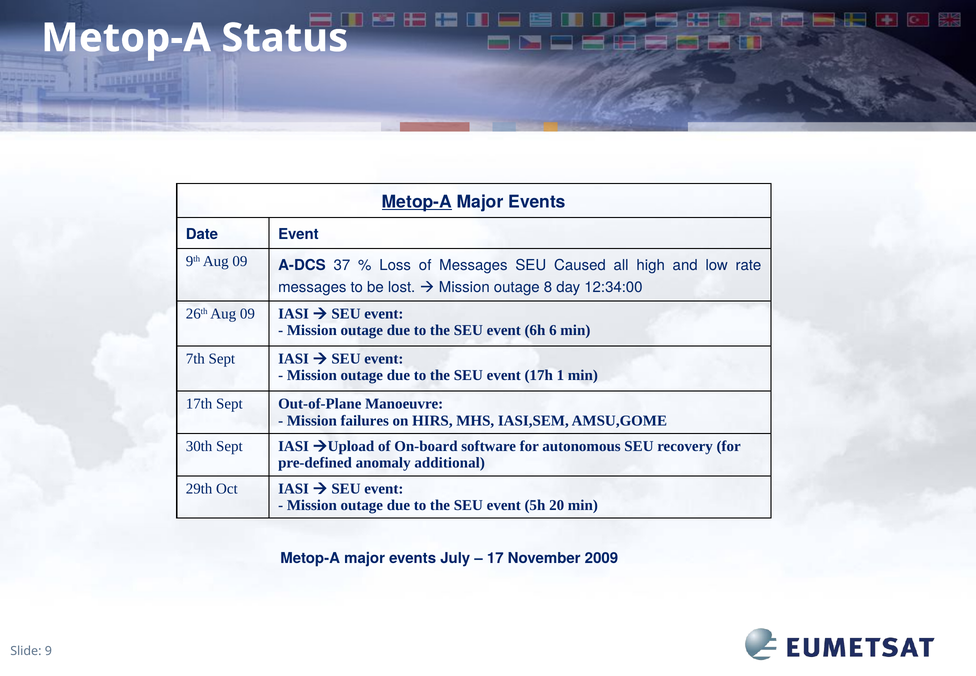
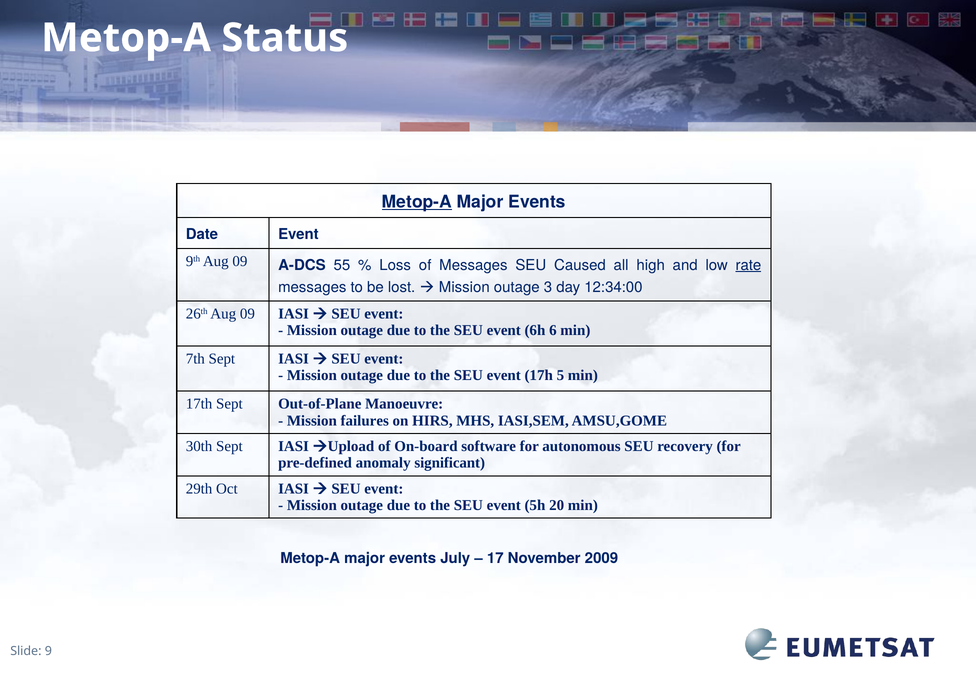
37: 37 -> 55 (342, 265)
rate underline: none -> present (748, 265)
8: 8 -> 3 (548, 287)
1: 1 -> 5 (560, 375)
additional: additional -> significant (450, 463)
